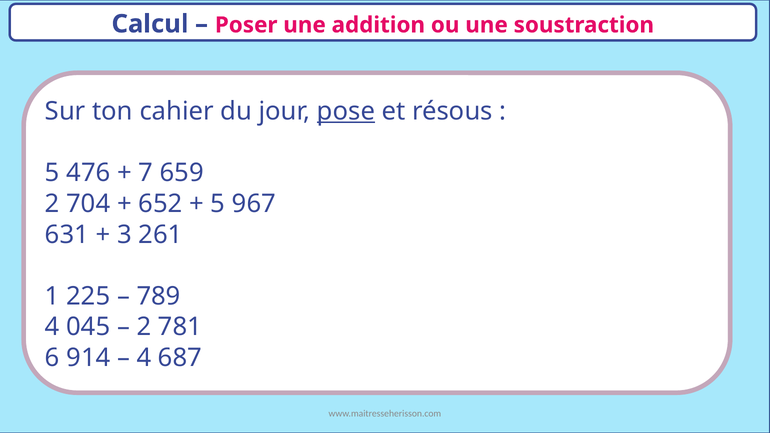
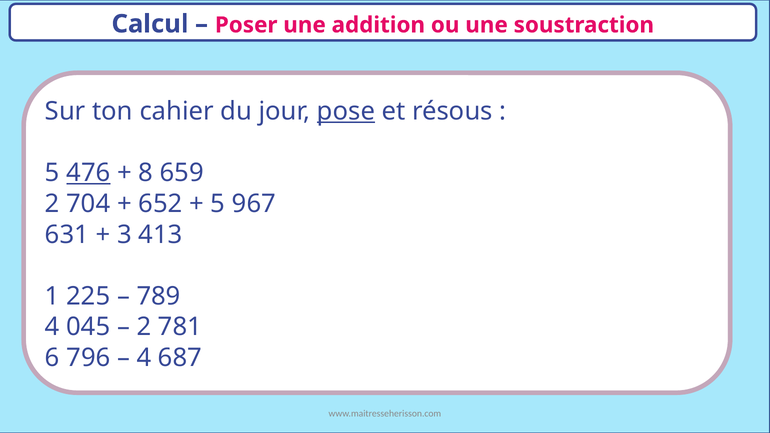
476 underline: none -> present (88, 173)
7: 7 -> 8 (146, 173)
261: 261 -> 413 (160, 235)
914: 914 -> 796 (88, 358)
